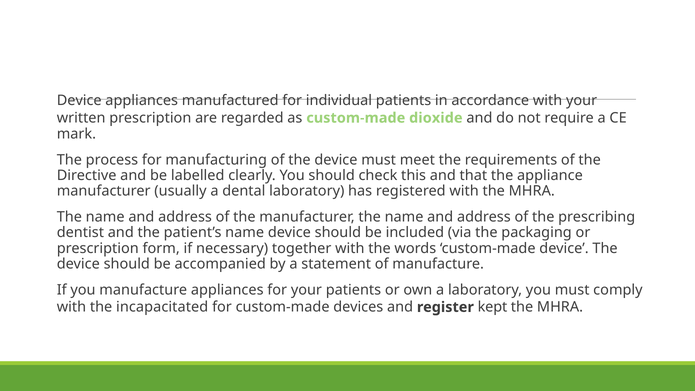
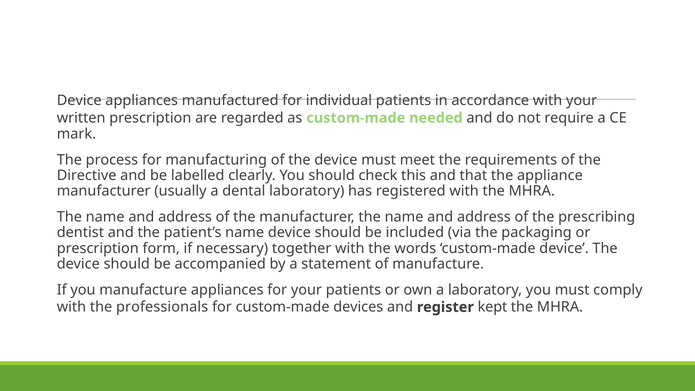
dioxide: dioxide -> needed (436, 118)
incapacitated: incapacitated -> professionals (162, 307)
